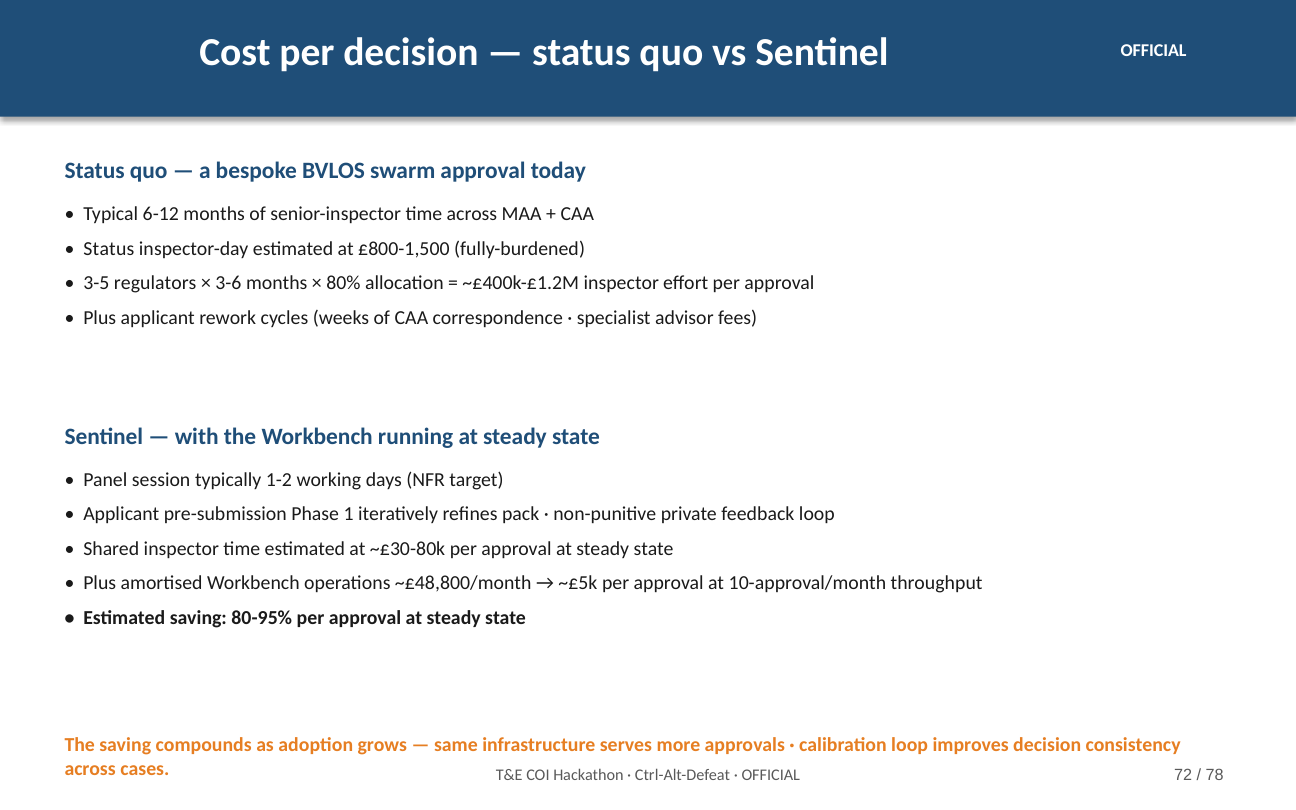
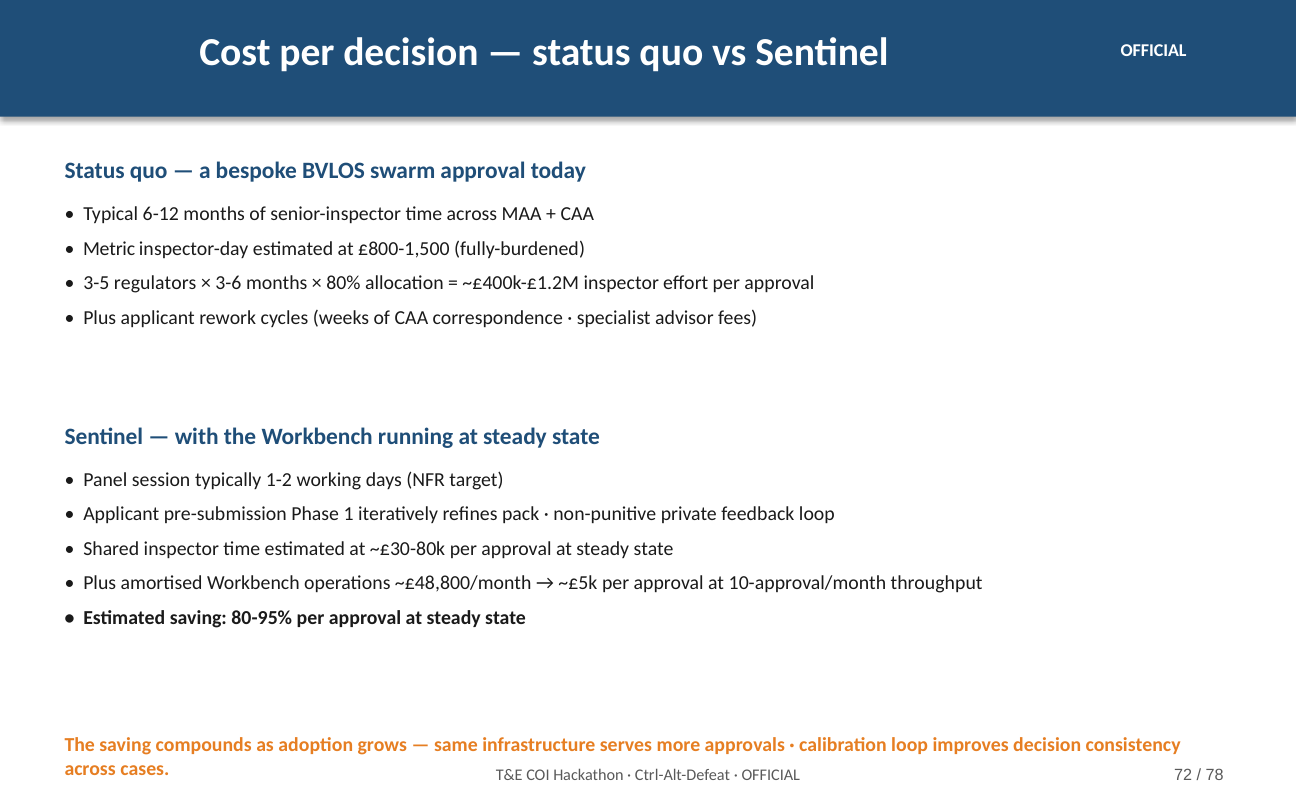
Status: Status -> Metric (109, 249)
